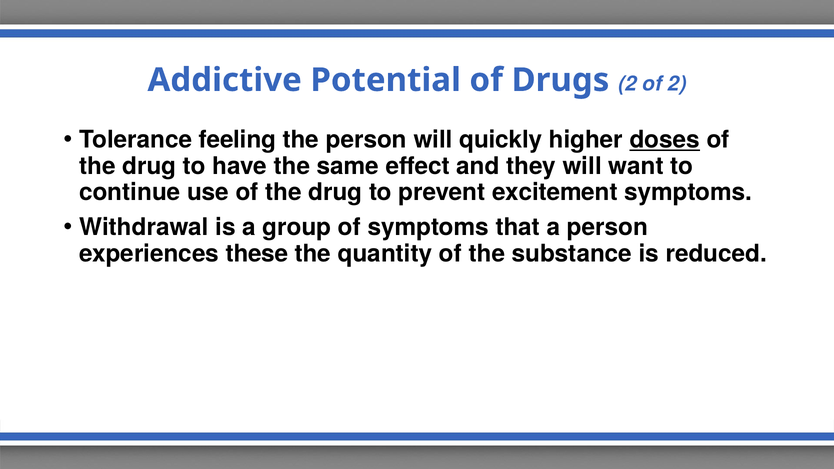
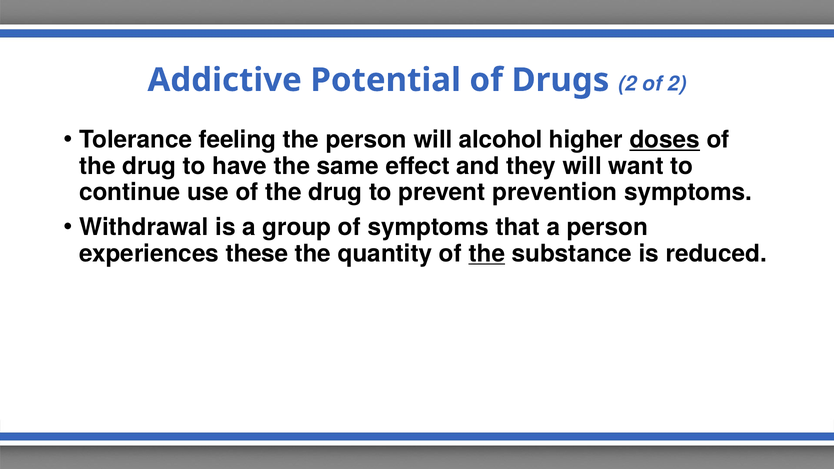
quickly: quickly -> alcohol (501, 140)
excitement: excitement -> prevention (555, 192)
the underline: none -> present (487, 254)
